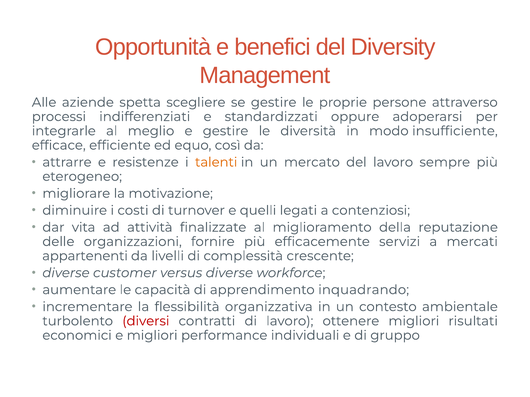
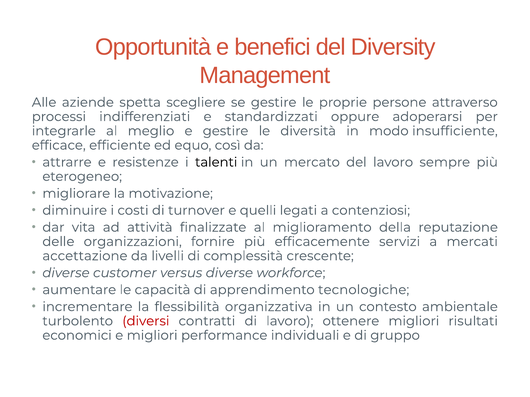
talenti colour: orange -> black (216, 162)
appartenenti: appartenenti -> accettazione (85, 256)
inquadrando: inquadrando -> tecnologiche (364, 290)
